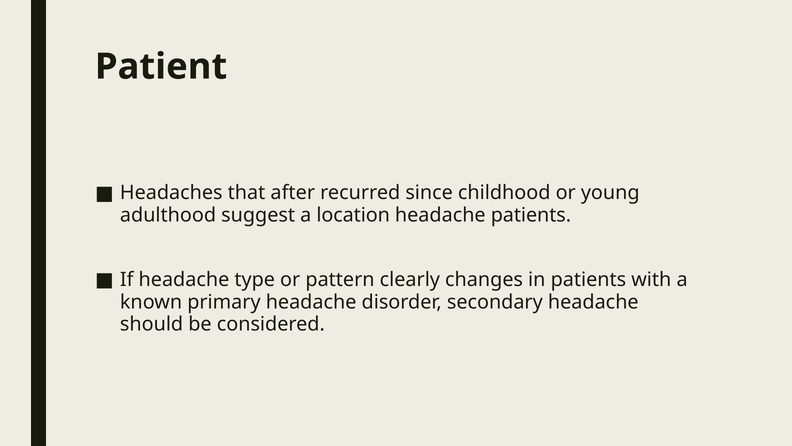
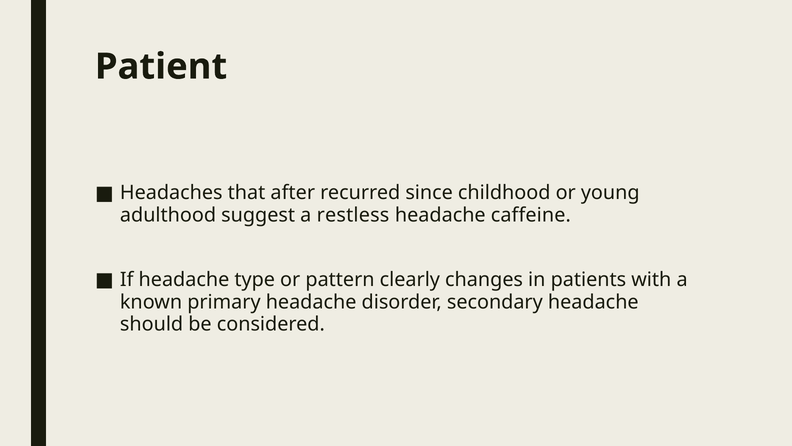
location: location -> restless (353, 215)
headache patients: patients -> caffeine (531, 215)
